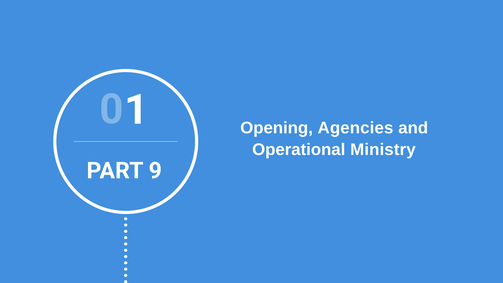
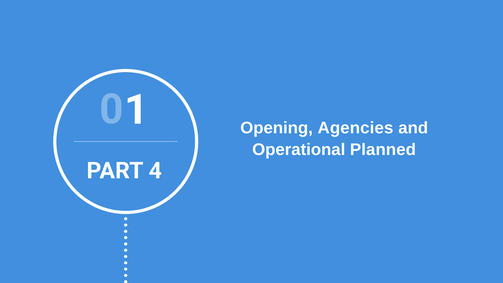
Ministry: Ministry -> Planned (383, 149)
9: 9 -> 4 (155, 171)
